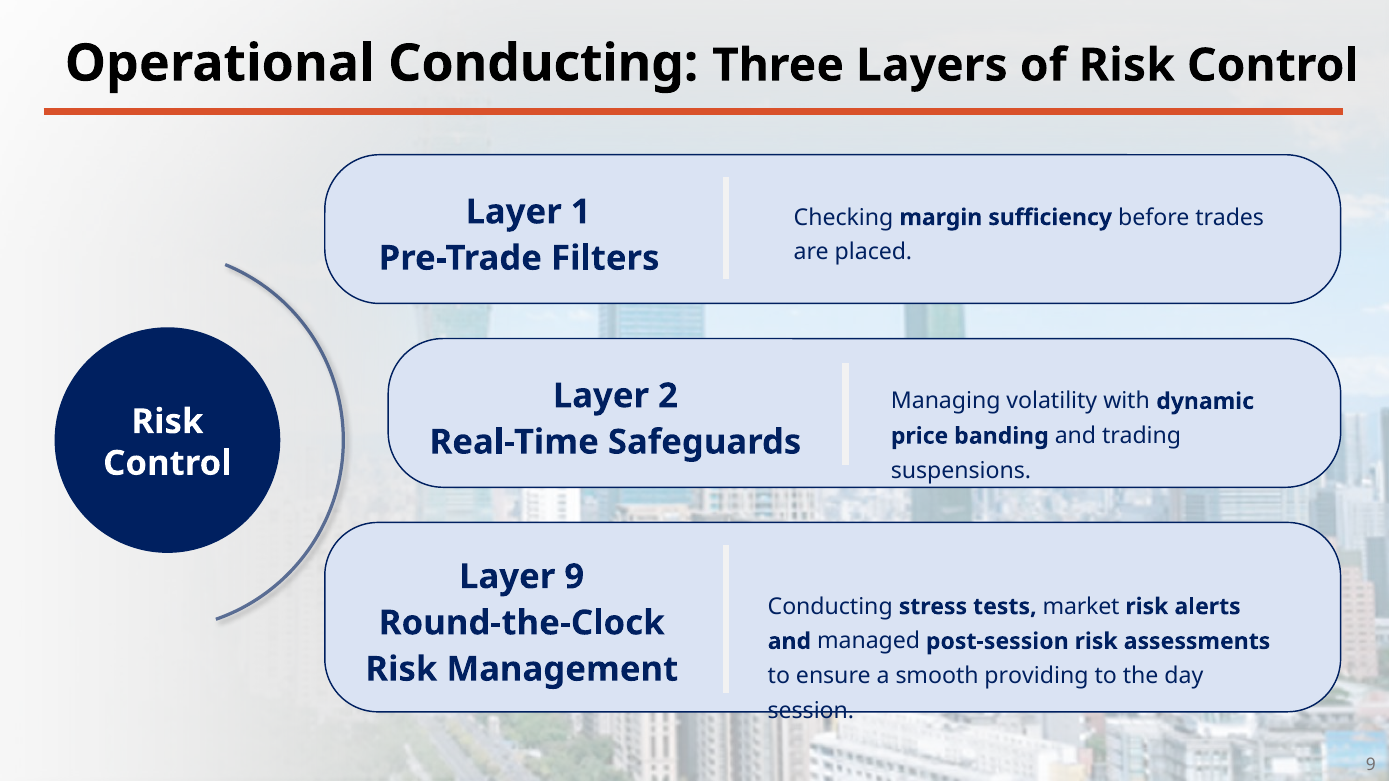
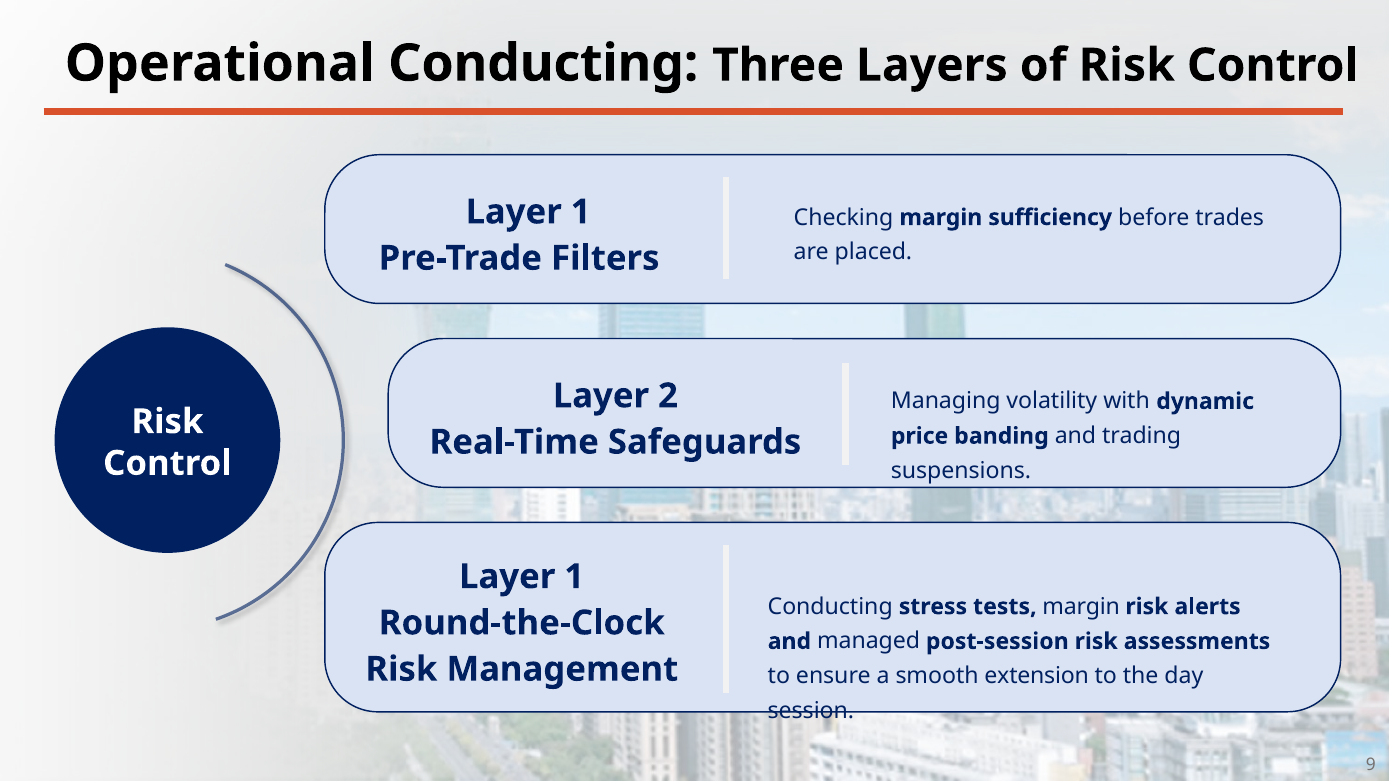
9: 9 -> 1 (574, 577)
tests market: market -> margin (1081, 607)
providing: providing -> extension (1037, 676)
